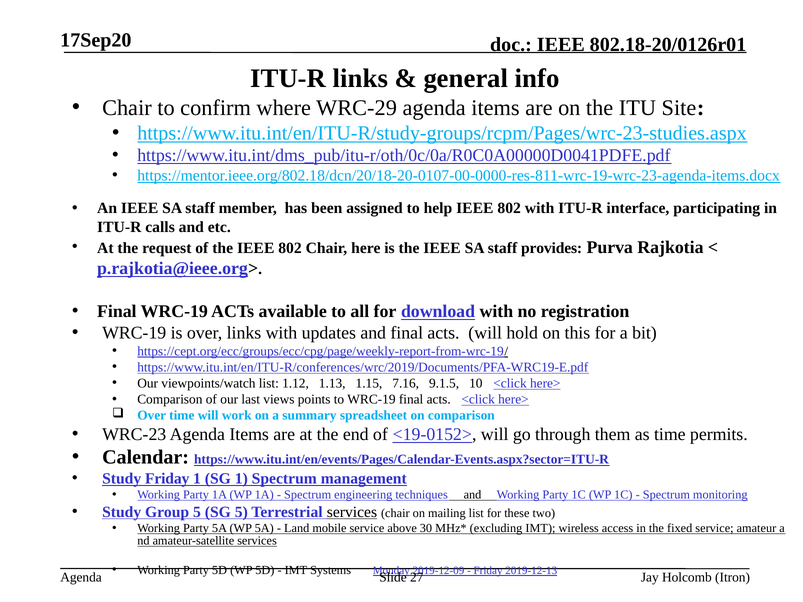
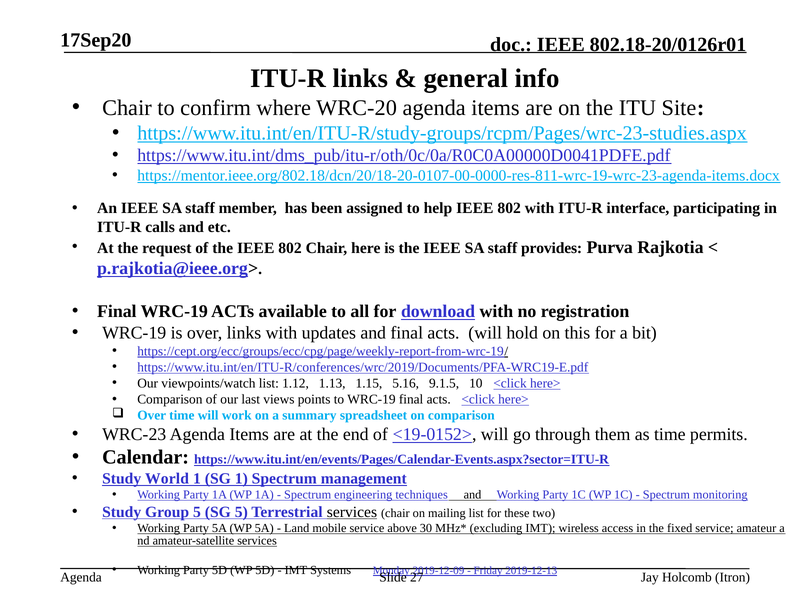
WRC-29: WRC-29 -> WRC-20 (357, 108)
7.16: 7.16 -> 5.16 (406, 383)
Study Friday: Friday -> World (167, 479)
